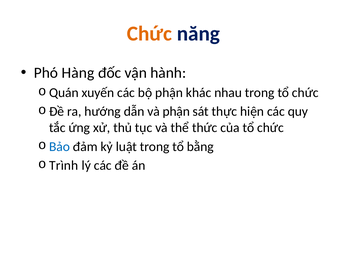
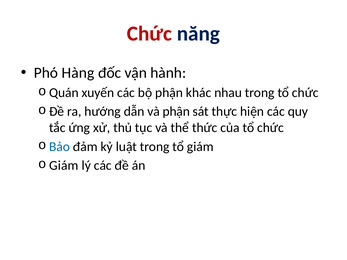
Chức colour: orange -> red (149, 34)
tổ bằng: bằng -> giám (200, 147)
Trình: Trình -> Giám (64, 166)
